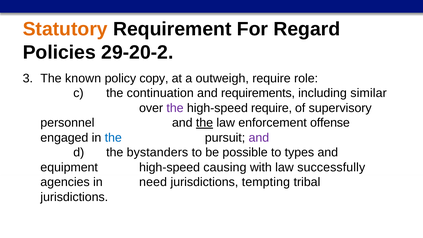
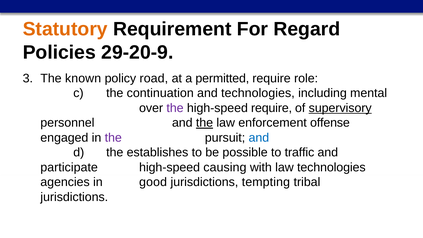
29-20-2: 29-20-2 -> 29-20-9 (137, 52)
copy: copy -> road (154, 78)
outweigh: outweigh -> permitted (222, 78)
and requirements: requirements -> technologies (258, 93)
similar: similar -> mental (369, 93)
supervisory underline: none -> present (340, 108)
the colour: blue -> purple (113, 138)
and colour: purple -> blue (259, 138)
bystanders: bystanders -> establishes (157, 152)
types: types -> traffic (299, 152)
equipment: equipment -> participate (69, 167)
law successfully: successfully -> technologies (331, 167)
need: need -> good (153, 182)
